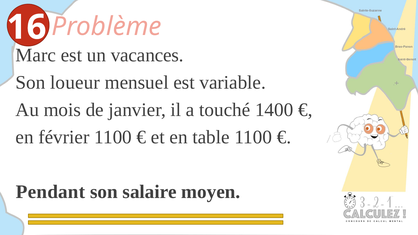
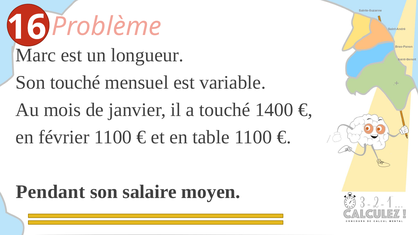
vacances: vacances -> longueur (147, 55)
Son loueur: loueur -> touché (75, 83)
